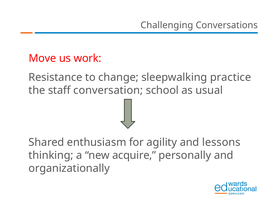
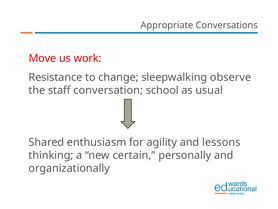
Challenging: Challenging -> Appropriate (167, 25)
practice: practice -> observe (231, 77)
acquire: acquire -> certain (134, 155)
